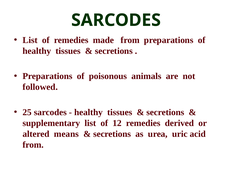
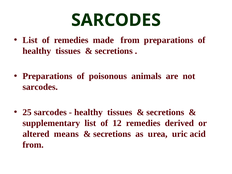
followed: followed -> sarcodes (40, 87)
